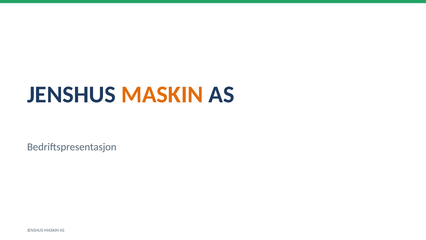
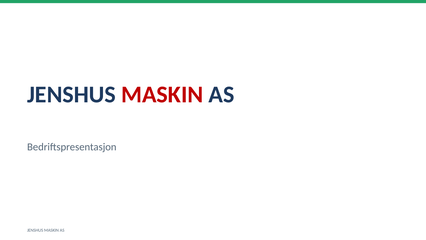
MASKIN colour: orange -> red (162, 94)
